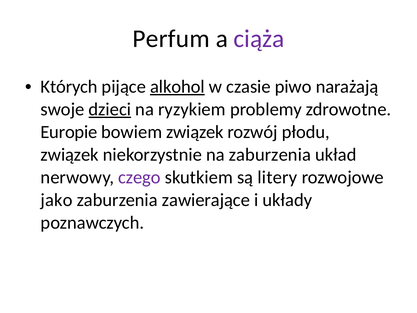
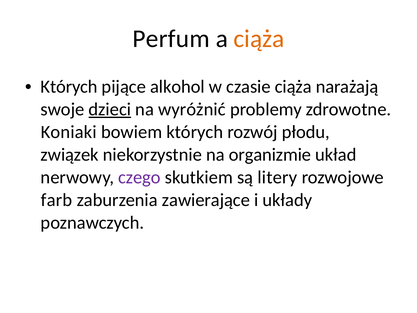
ciąża colour: purple -> orange (259, 39)
alkohol underline: present -> none (177, 87)
czasie piwo: piwo -> ciąża (293, 87)
ryzykiem: ryzykiem -> wyróżnić (192, 109)
Europie: Europie -> Koniaki (69, 132)
bowiem związek: związek -> których (195, 132)
na zaburzenia: zaburzenia -> organizmie (270, 155)
jako: jako -> farb (57, 200)
